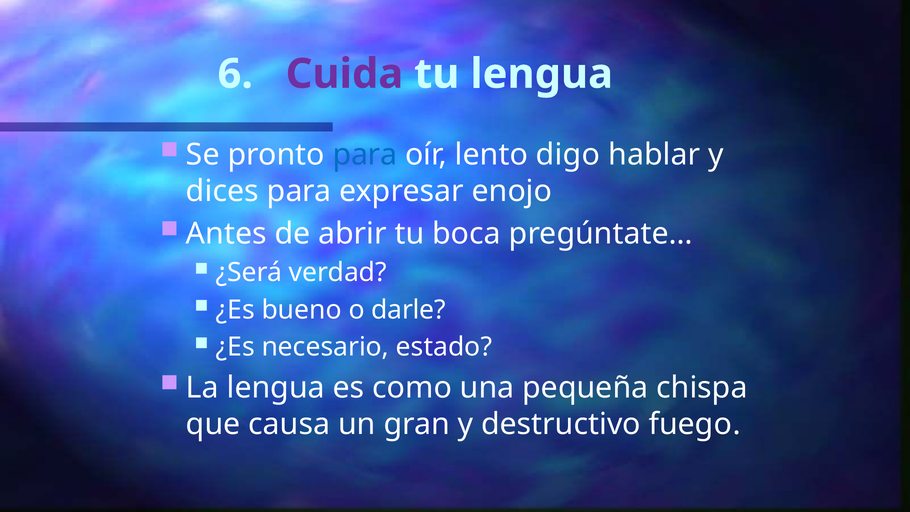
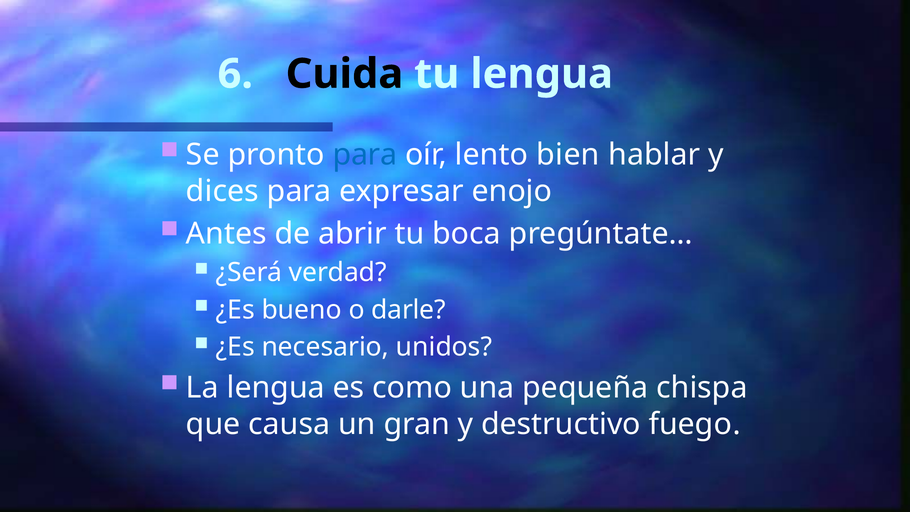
Cuida colour: purple -> black (344, 74)
digo: digo -> bien (568, 155)
estado: estado -> unidos (444, 347)
